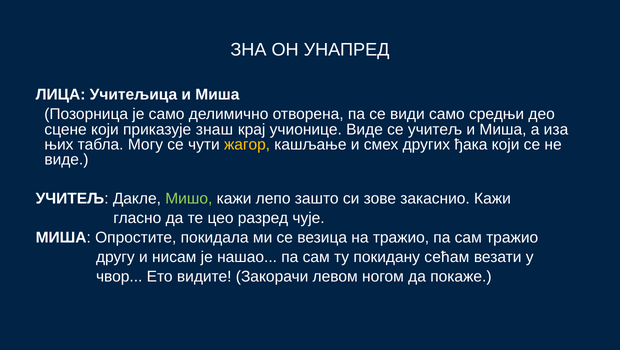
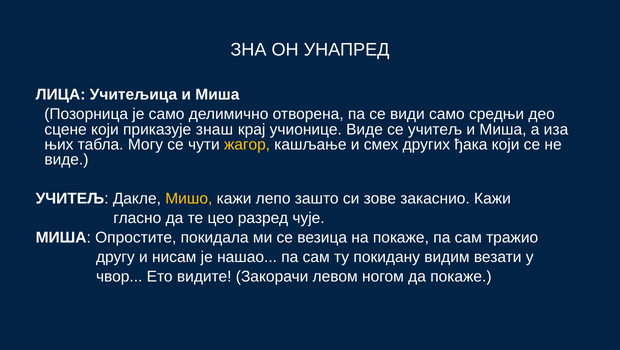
Мишо colour: light green -> yellow (189, 198)
на тражио: тражио -> покаже (401, 237)
сећам: сећам -> видим (447, 257)
